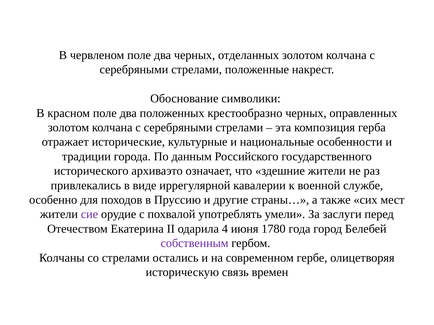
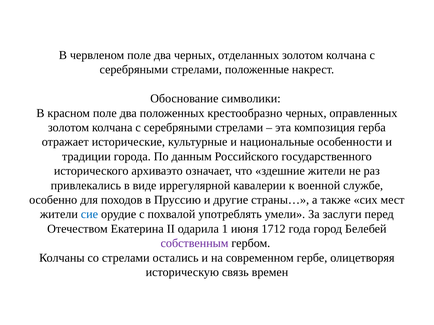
сие colour: purple -> blue (89, 215)
4: 4 -> 1 (225, 229)
1780: 1780 -> 1712 (274, 229)
